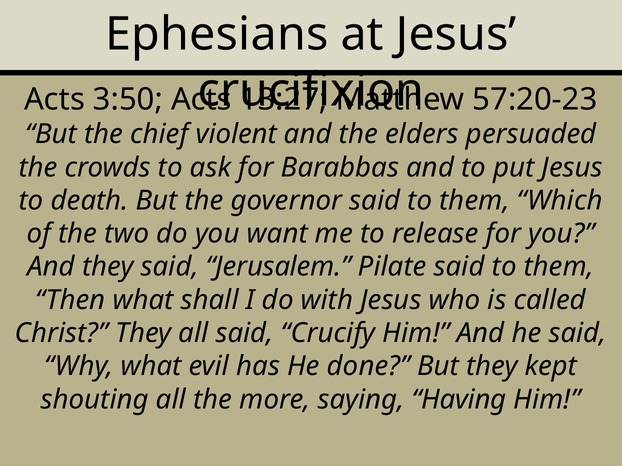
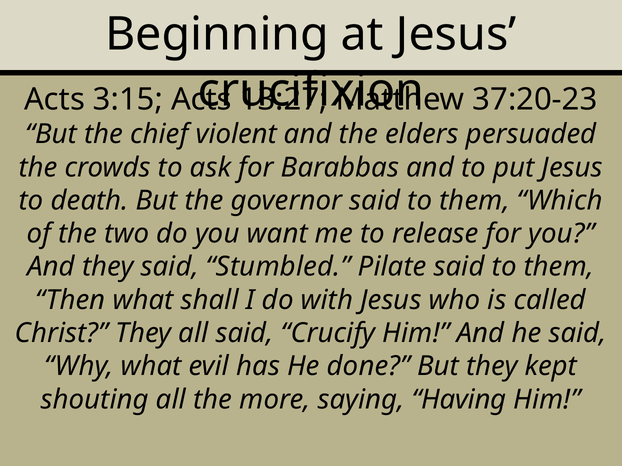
Ephesians: Ephesians -> Beginning (217, 34)
3:50: 3:50 -> 3:15 (128, 99)
57:20-23: 57:20-23 -> 37:20-23 (535, 99)
Jerusalem: Jerusalem -> Stumbled (278, 267)
